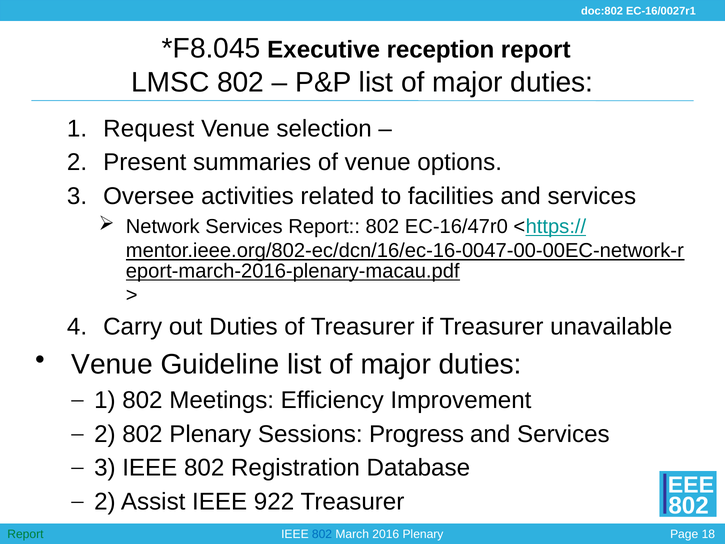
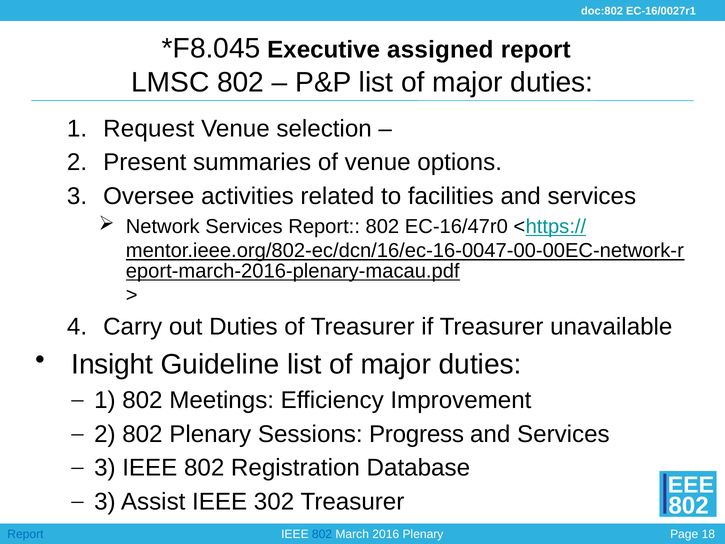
reception: reception -> assigned (440, 50)
Venue: Venue -> Insight (112, 364)
2: 2 -> 3 (105, 502)
922: 922 -> 302 (274, 502)
Report colour: green -> blue (25, 534)
